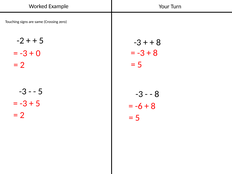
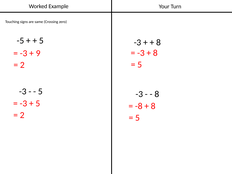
-2: -2 -> -5 (20, 41)
0: 0 -> 9 (38, 53)
-6: -6 -> -8 (139, 106)
